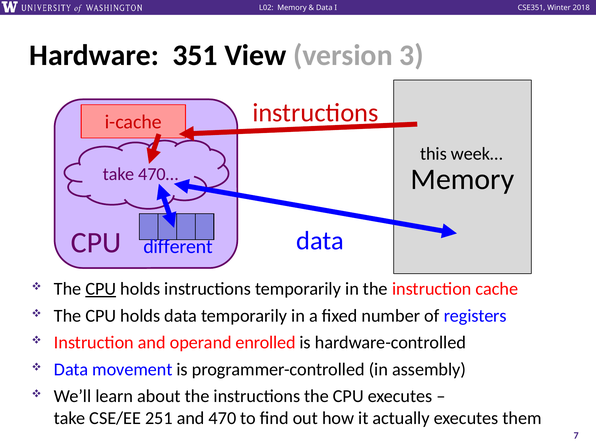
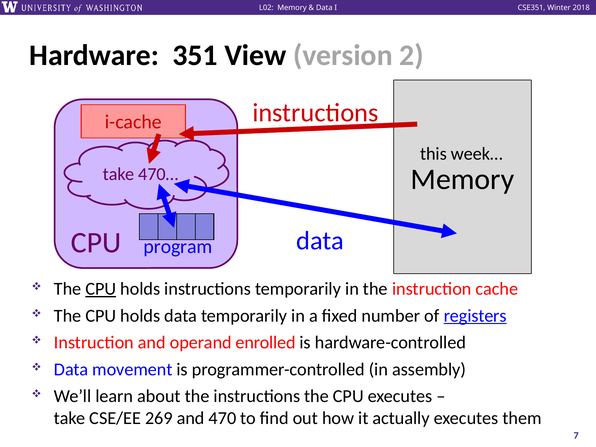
3: 3 -> 2 (411, 55)
different: different -> program (178, 247)
registers underline: none -> present (475, 316)
251: 251 -> 269 (159, 418)
